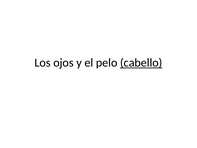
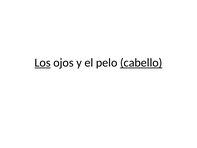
Los underline: none -> present (43, 63)
